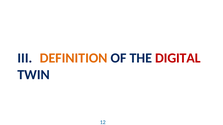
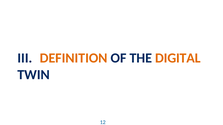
DIGITAL colour: red -> orange (178, 58)
